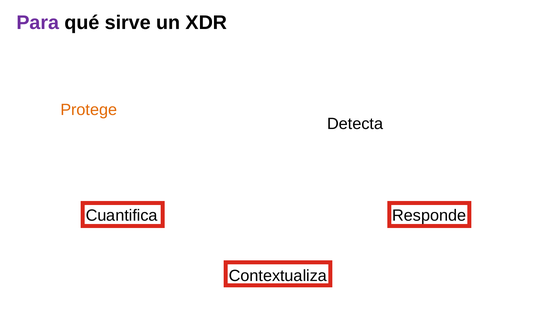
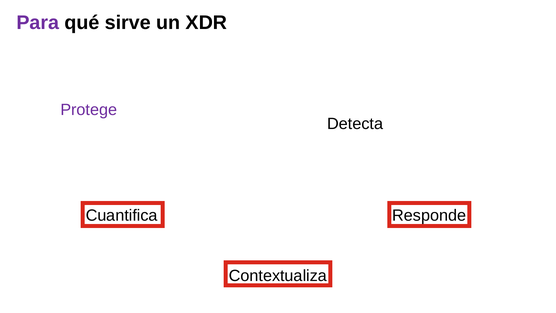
Protege colour: orange -> purple (89, 110)
